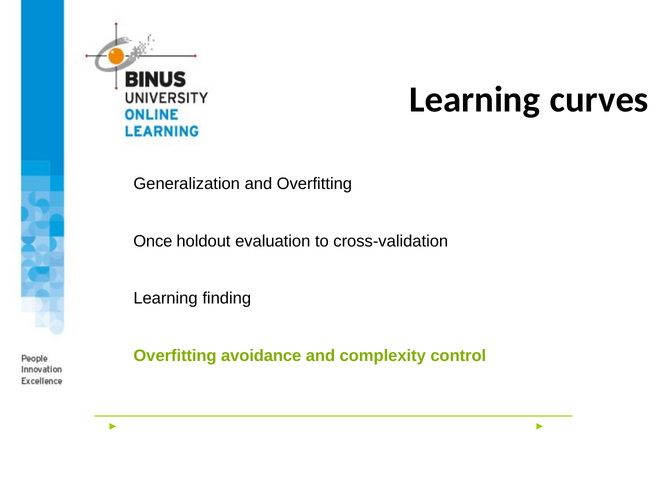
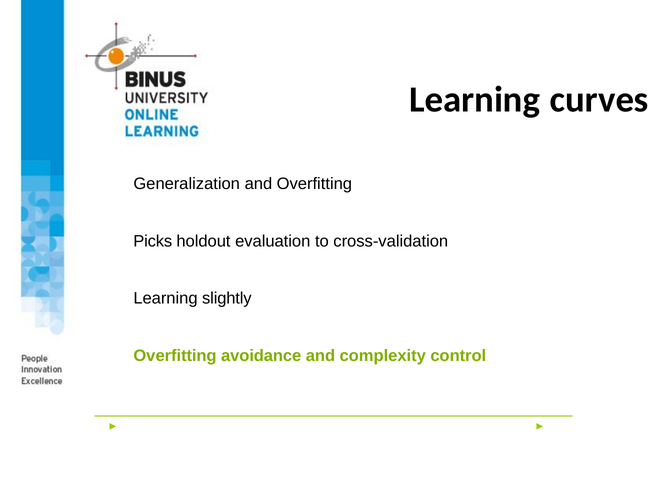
Once: Once -> Picks (153, 241)
finding: finding -> slightly (227, 298)
